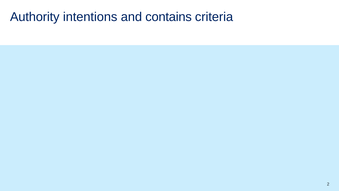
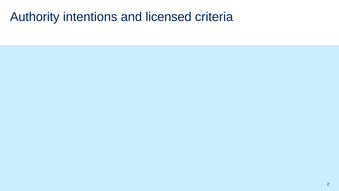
contains: contains -> licensed (169, 17)
